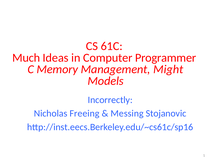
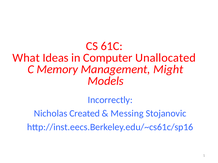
Much: Much -> What (26, 58)
Programmer: Programmer -> Unallocated (166, 58)
Freeing: Freeing -> Created (85, 114)
